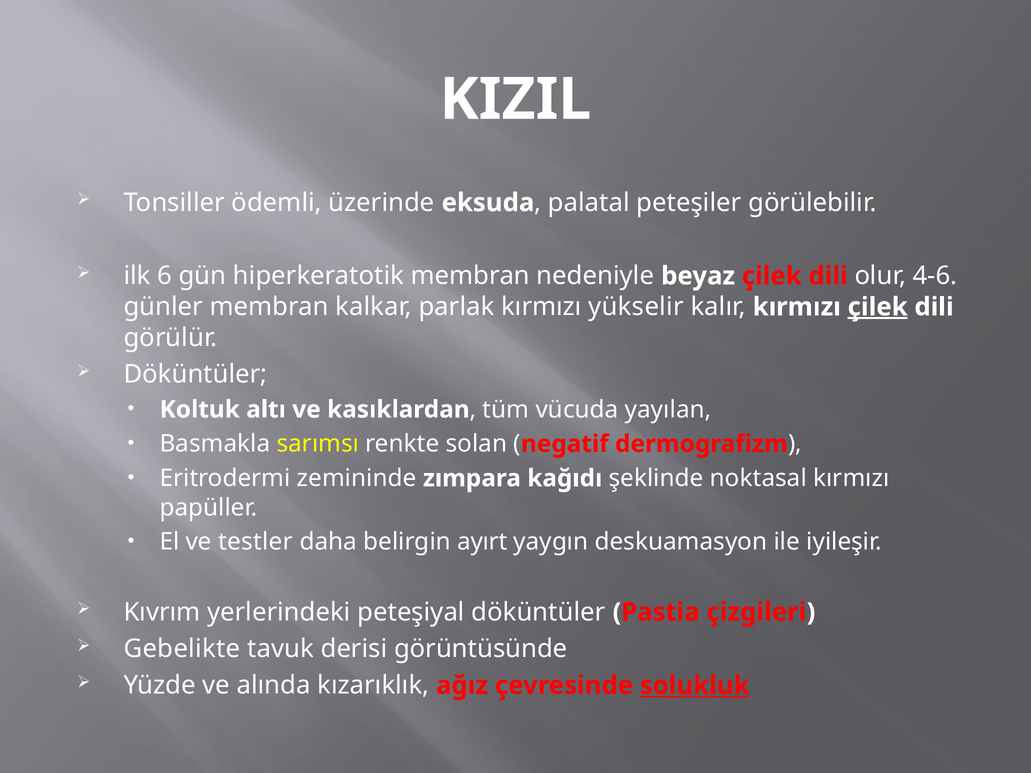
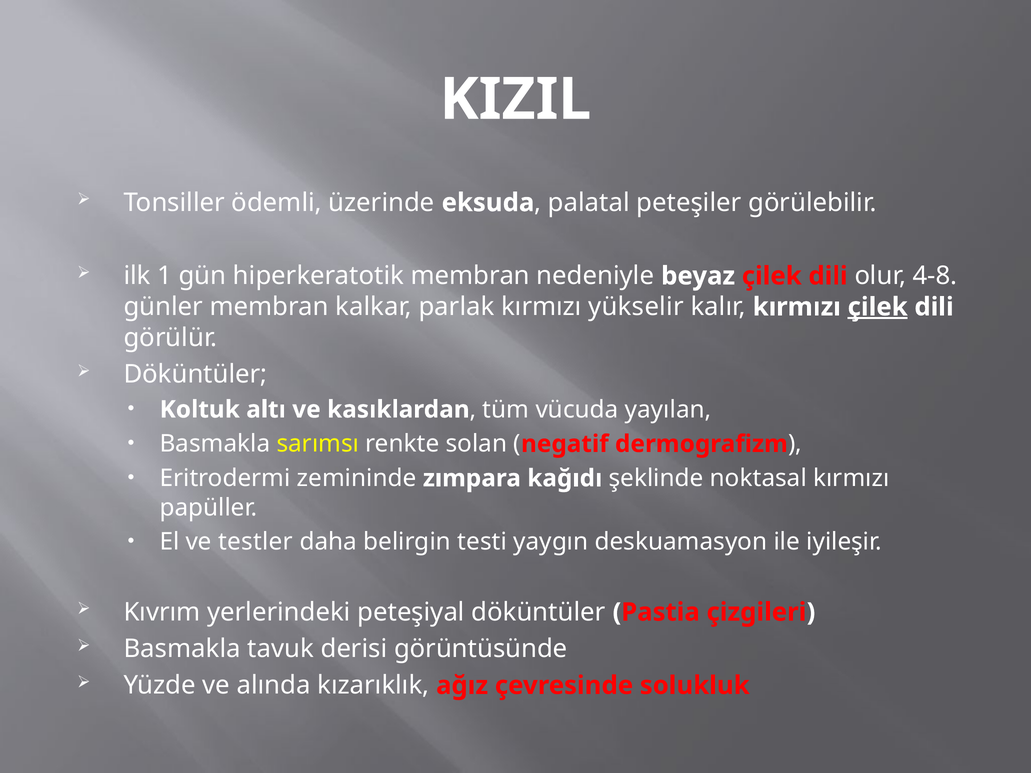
6: 6 -> 1 (165, 276)
4-6: 4-6 -> 4-8 (935, 276)
ayırt: ayırt -> testi (482, 542)
Gebelikte: Gebelikte -> Basmakla (182, 649)
solukluk underline: present -> none (695, 686)
